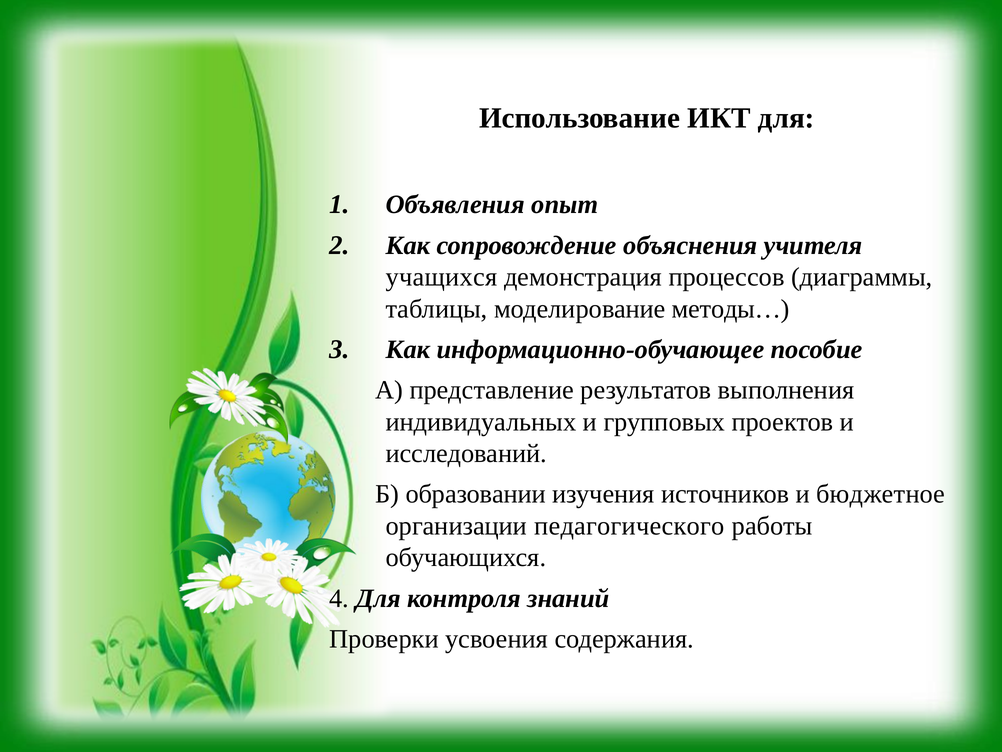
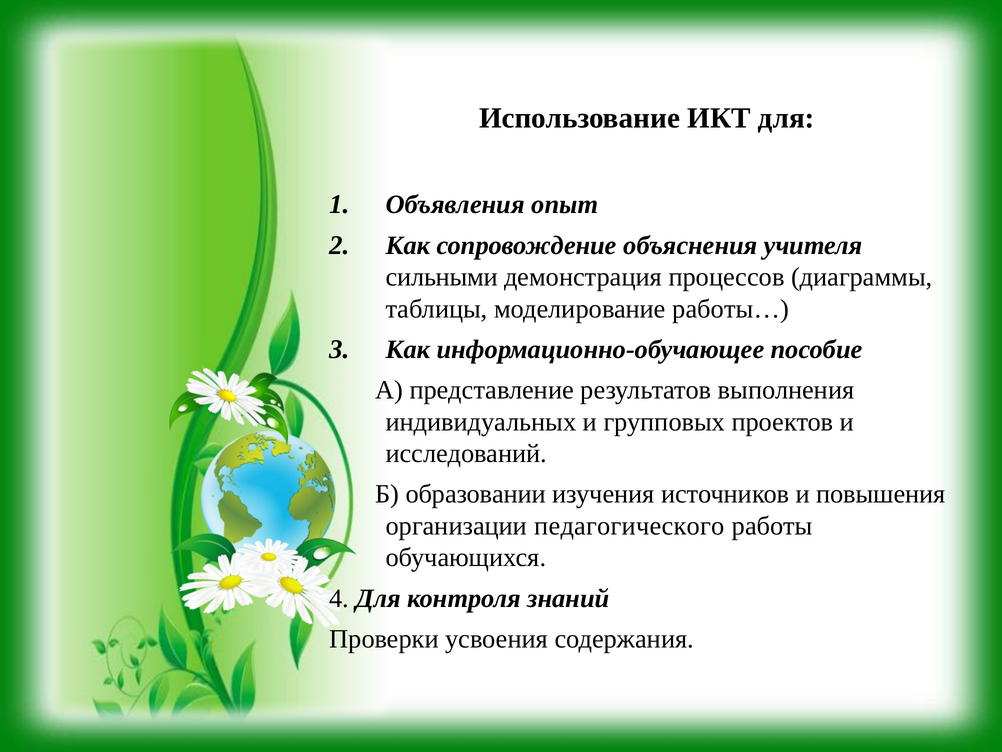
учащихся: учащихся -> сильными (442, 277)
методы…: методы… -> работы… (731, 309)
бюджетное: бюджетное -> повышения (881, 494)
